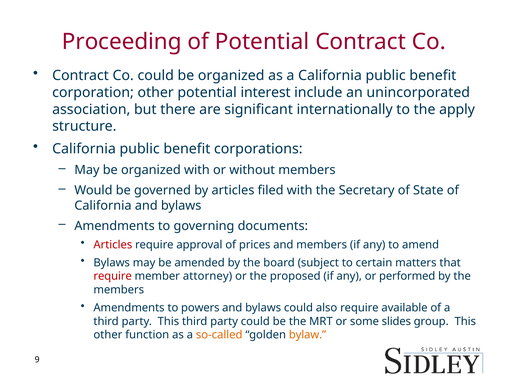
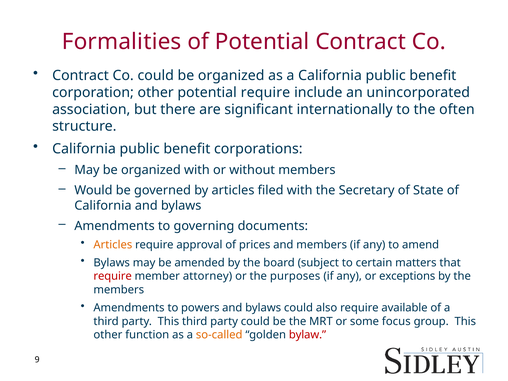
Proceeding: Proceeding -> Formalities (122, 42)
potential interest: interest -> require (265, 92)
apply: apply -> often (457, 109)
Articles colour: red -> orange (113, 245)
proposed: proposed -> purposes (295, 276)
performed: performed -> exceptions (407, 276)
slides: slides -> focus (396, 321)
bylaw colour: orange -> red (307, 335)
